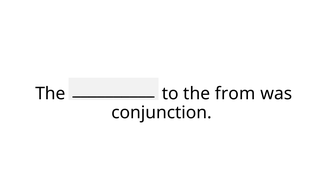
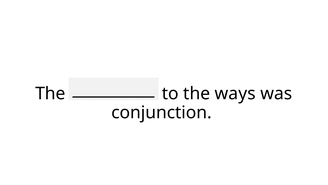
from: from -> ways (235, 93)
